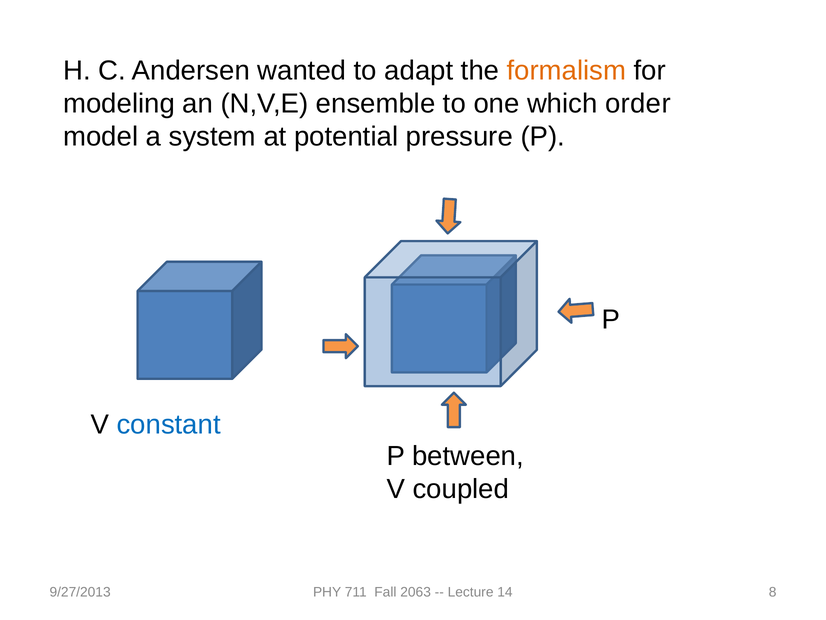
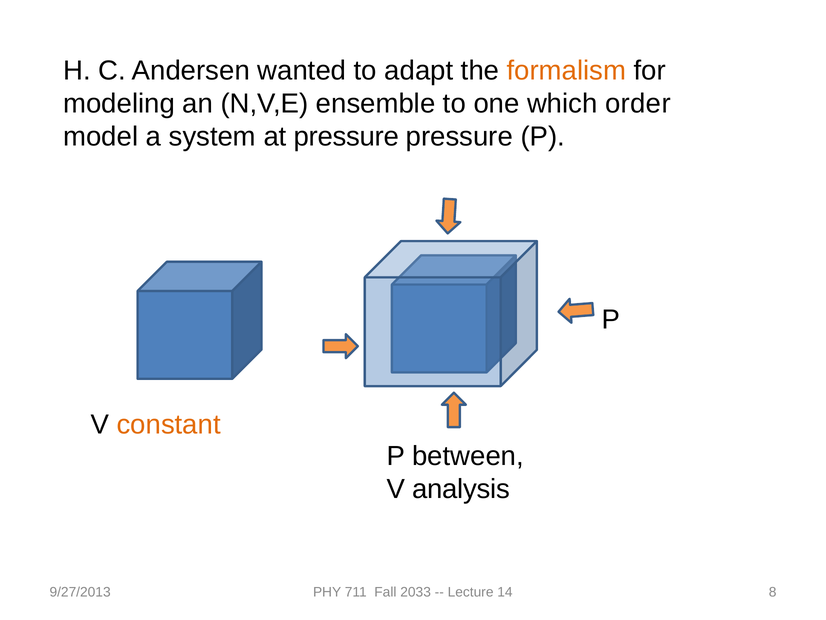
at potential: potential -> pressure (346, 137)
constant colour: blue -> orange (169, 425)
coupled: coupled -> analysis (461, 489)
2063: 2063 -> 2033 (416, 592)
